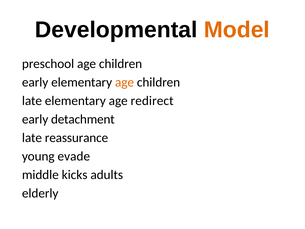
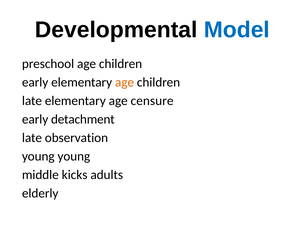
Model colour: orange -> blue (237, 30)
redirect: redirect -> censure (152, 101)
reassurance: reassurance -> observation (76, 138)
young evade: evade -> young (74, 156)
